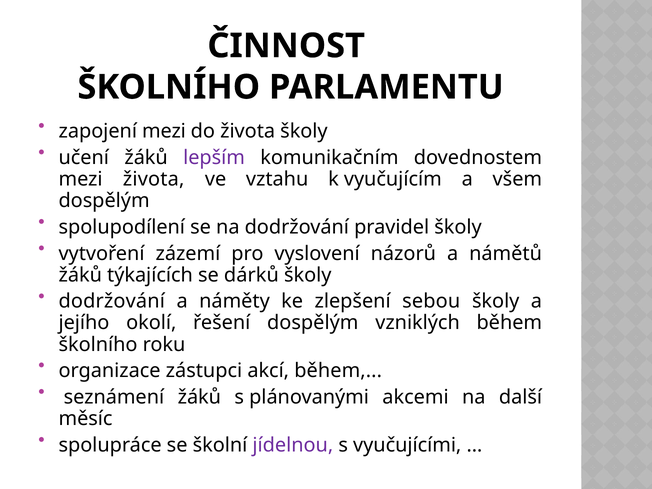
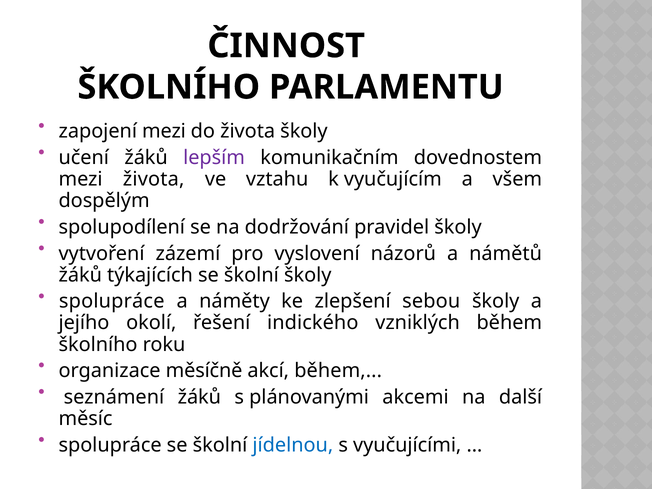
týkajících se dárků: dárků -> školní (251, 275)
dodržování: dodržování -> spolupráce (112, 301)
řešení dospělým: dospělým -> indického (313, 323)
zástupci: zástupci -> měsíčně (204, 371)
jídelnou colour: purple -> blue (293, 445)
